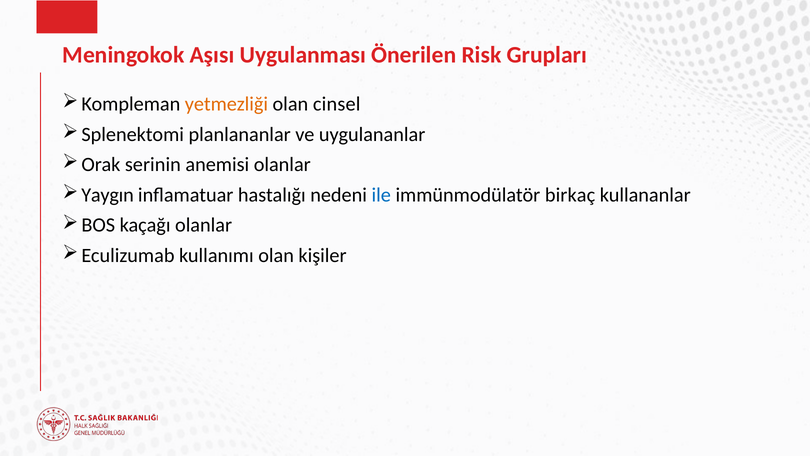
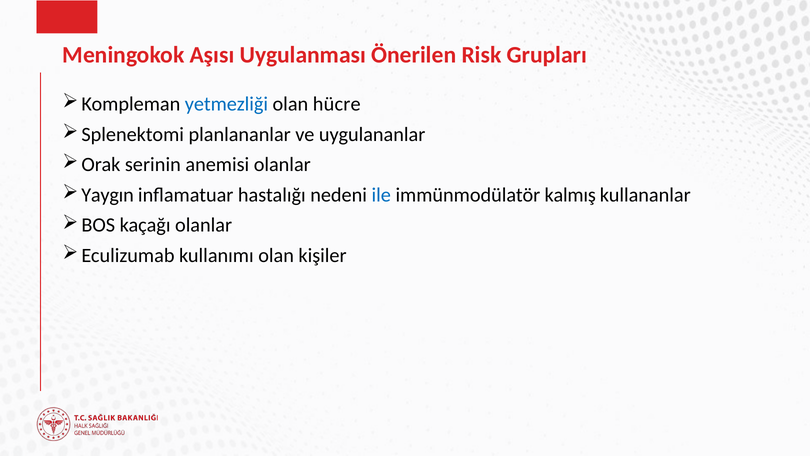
yetmezliği colour: orange -> blue (226, 104)
cinsel: cinsel -> hücre (337, 104)
birkaç: birkaç -> kalmış (570, 195)
